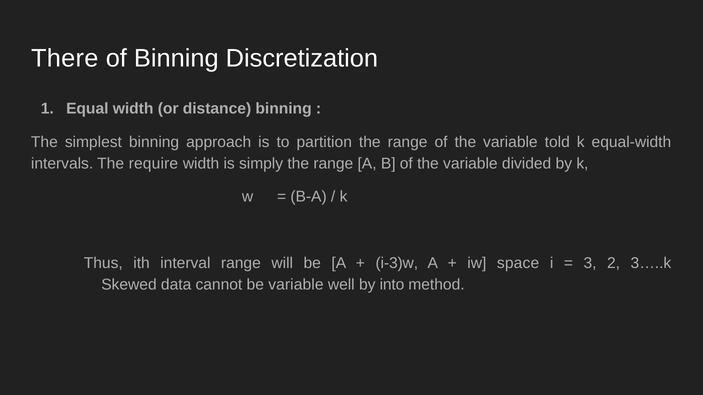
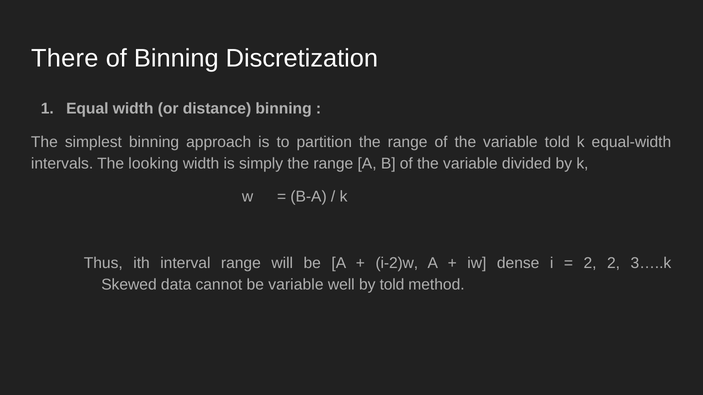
require: require -> looking (153, 164)
i-3)w: i-3)w -> i-2)w (397, 263)
space: space -> dense (518, 263)
3: 3 -> 2 (590, 263)
by into: into -> told (392, 285)
